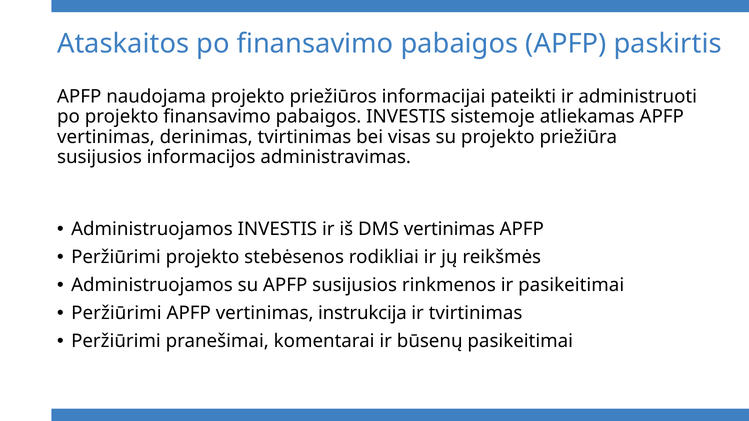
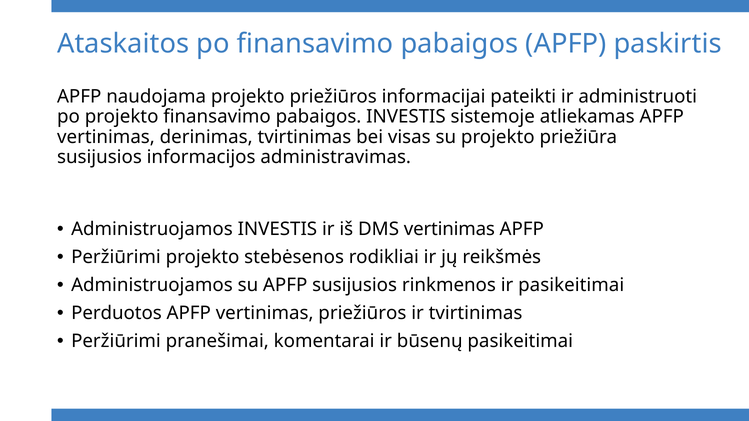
Peržiūrimi: Peržiūrimi -> Perduotos (116, 313)
vertinimas instrukcija: instrukcija -> priežiūros (362, 313)
